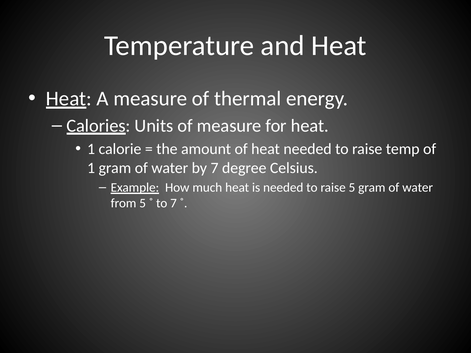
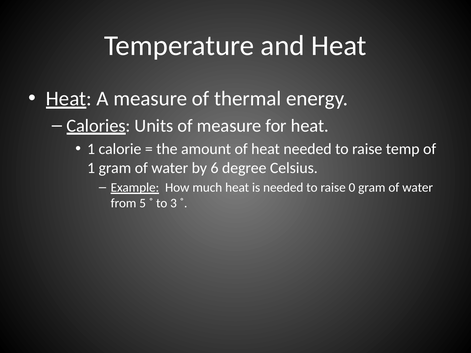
by 7: 7 -> 6 (215, 168)
raise 5: 5 -> 0 (352, 188)
to 7: 7 -> 3 (174, 203)
